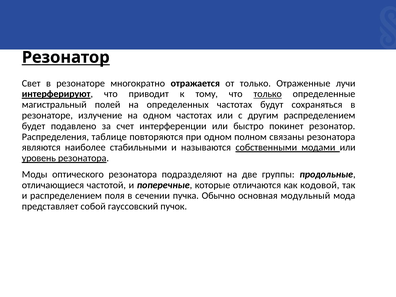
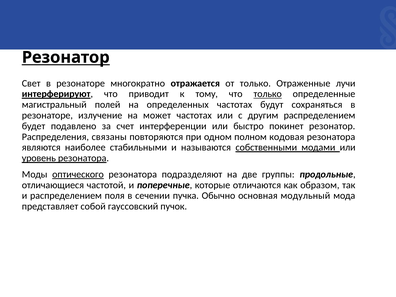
на одном: одном -> может (157, 115)
таблице: таблице -> связаны (109, 137)
связаны: связаны -> кодовая (287, 137)
оптического underline: none -> present (78, 174)
кодовой: кодовой -> образом (320, 185)
